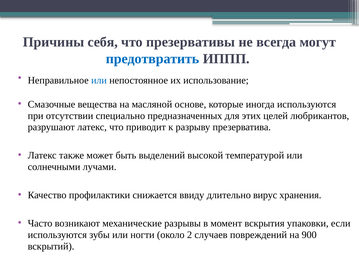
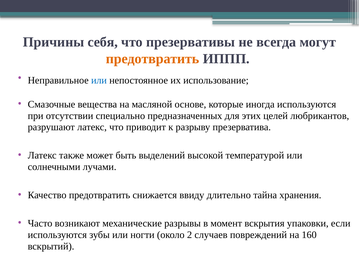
предотвратить colour: blue -> orange (153, 59)
Качество профилактики: профилактики -> предотвратить (100, 195)
вирус: вирус -> тайна (265, 195)
900: 900 -> 160 (309, 235)
